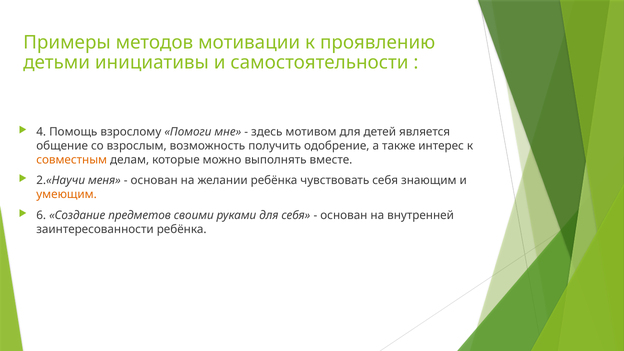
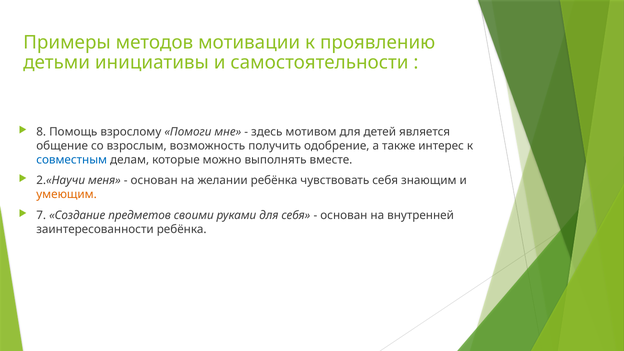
4: 4 -> 8 (41, 132)
совместным colour: orange -> blue (72, 160)
6: 6 -> 7 (41, 215)
